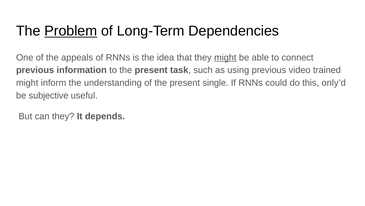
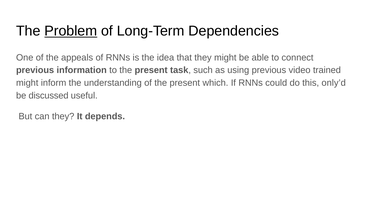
might underline: present -> none (225, 57)
single: single -> which (215, 83)
subjective: subjective -> discussed (49, 95)
